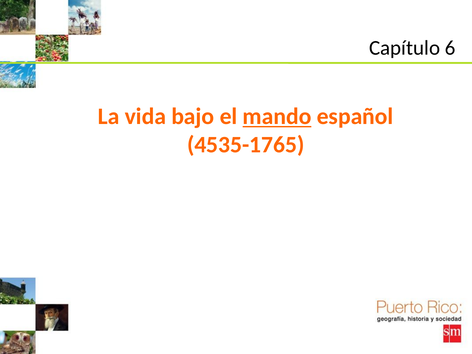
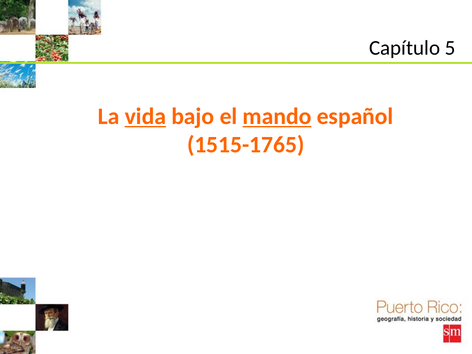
6: 6 -> 5 (450, 48)
vida underline: none -> present (145, 116)
4535-1765: 4535-1765 -> 1515-1765 (246, 145)
